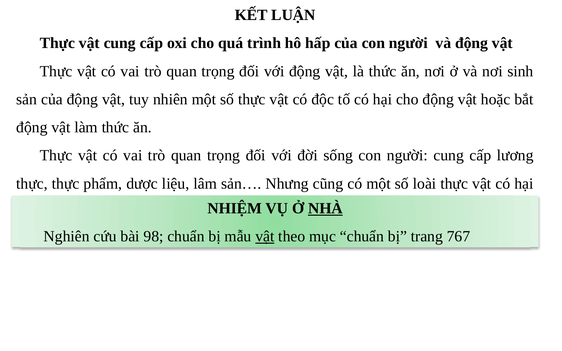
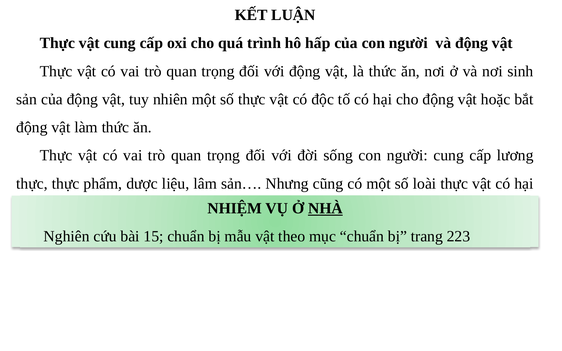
98: 98 -> 15 (154, 237)
vật underline: present -> none (265, 237)
767: 767 -> 223 (459, 237)
